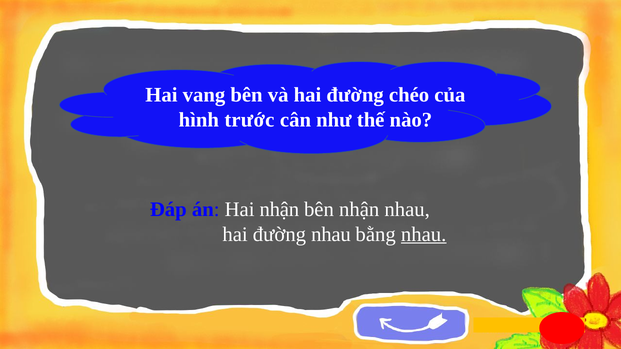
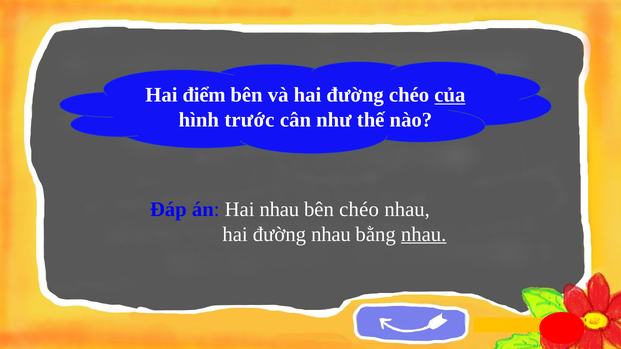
vang: vang -> điểm (204, 95)
của underline: none -> present (450, 95)
Hai nhận: nhận -> nhau (279, 210)
bên nhận: nhận -> chéo (359, 210)
